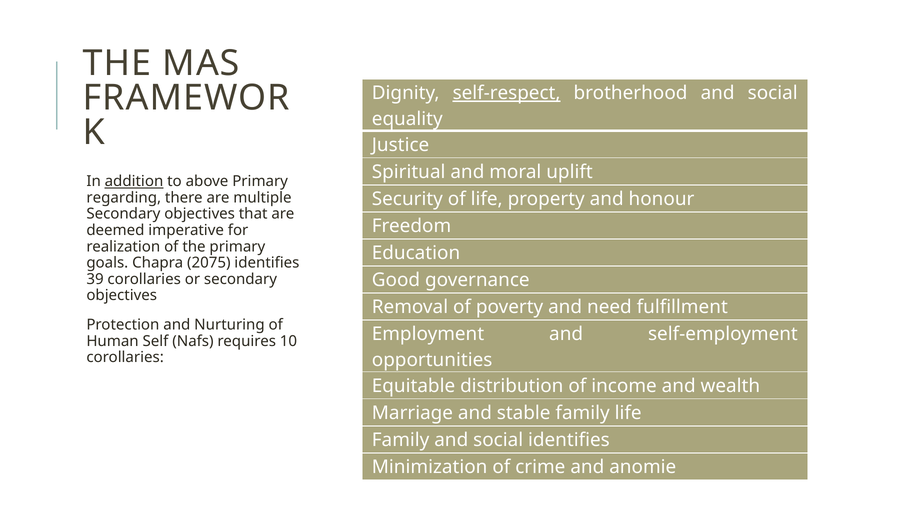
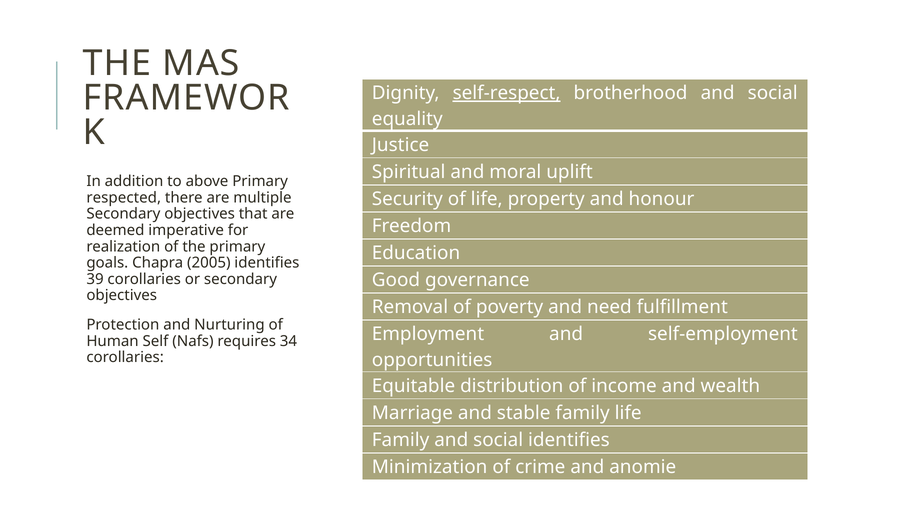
addition underline: present -> none (134, 182)
regarding: regarding -> respected (124, 198)
2075: 2075 -> 2005 (209, 263)
10: 10 -> 34 (288, 341)
